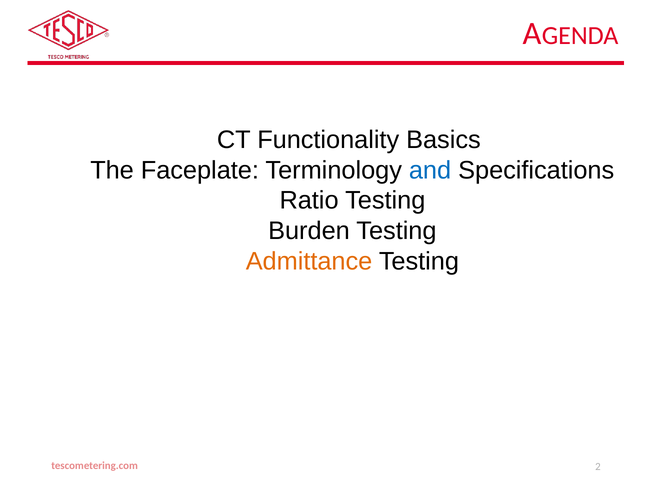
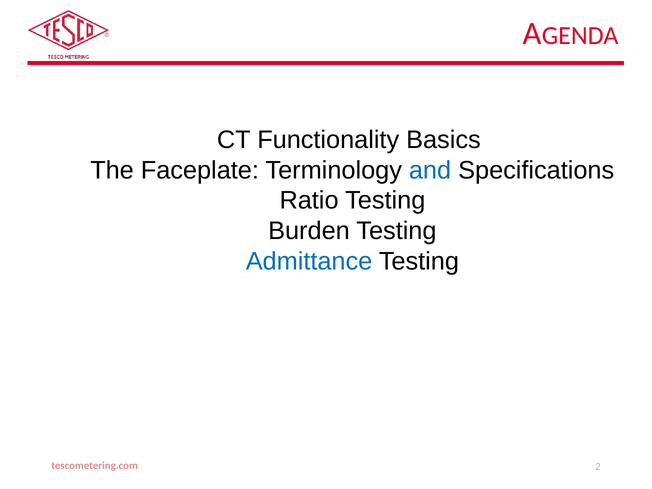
Admittance colour: orange -> blue (309, 261)
